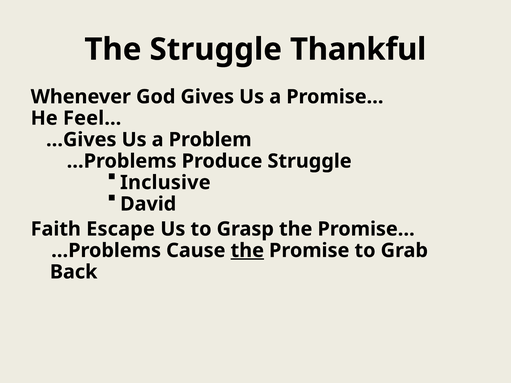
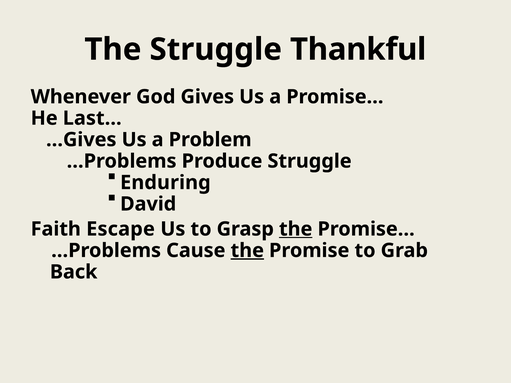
Feel…: Feel… -> Last… (92, 118)
Inclusive: Inclusive -> Enduring (165, 183)
the underline: none -> present (296, 229)
